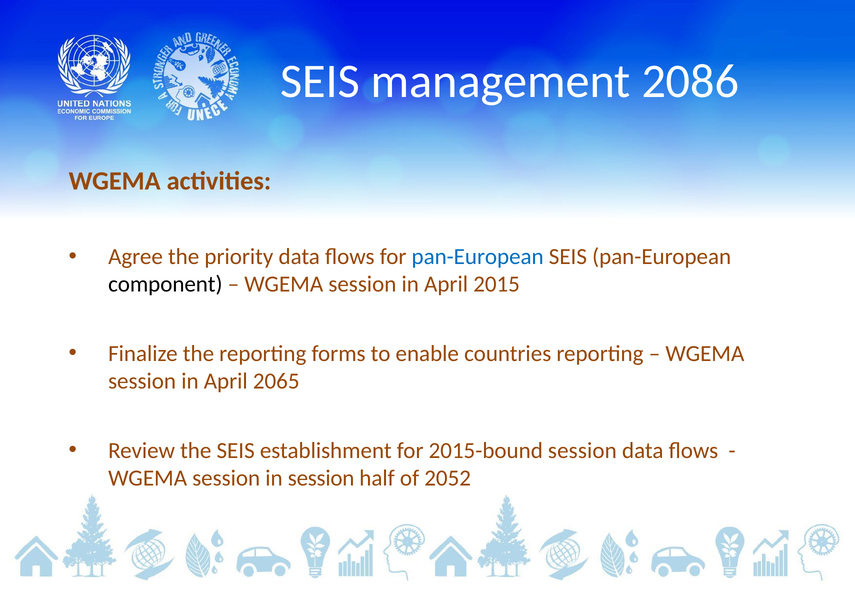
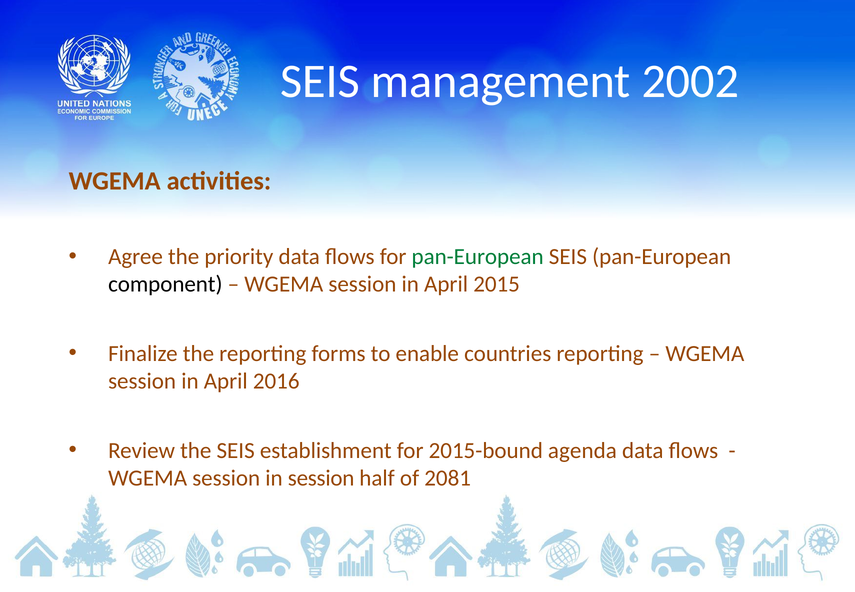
2086: 2086 -> 2002 (690, 81)
pan-European colour: blue -> green (478, 257)
2065: 2065 -> 2016 (276, 381)
2015-bound session: session -> agenda (582, 450)
2052: 2052 -> 2081 (448, 478)
